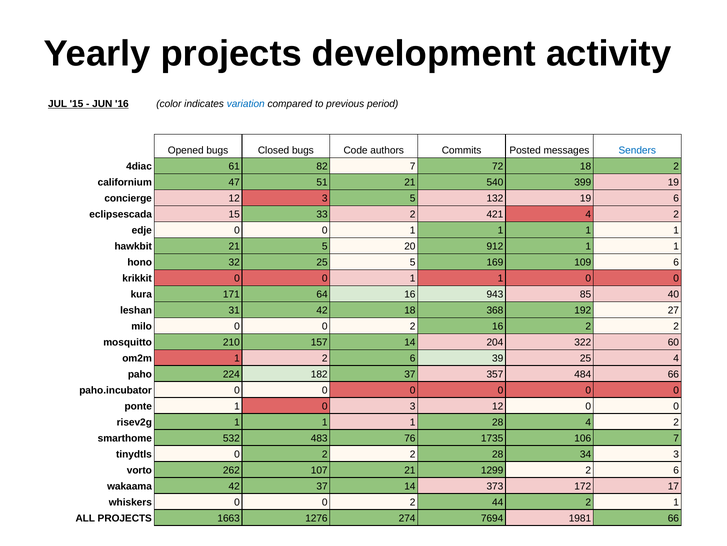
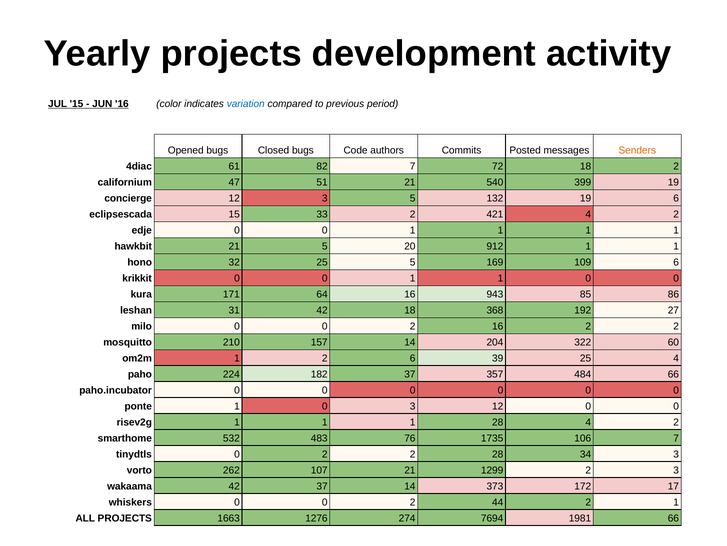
Senders colour: blue -> orange (637, 150)
40: 40 -> 86 (673, 294)
1299 2 6: 6 -> 3 (676, 470)
